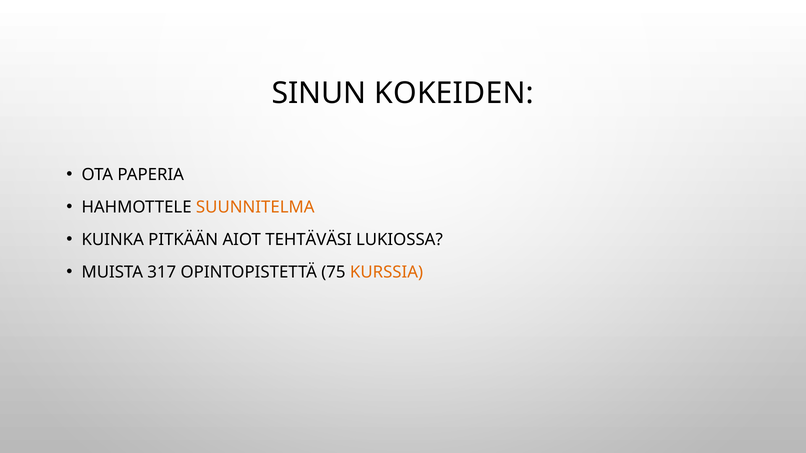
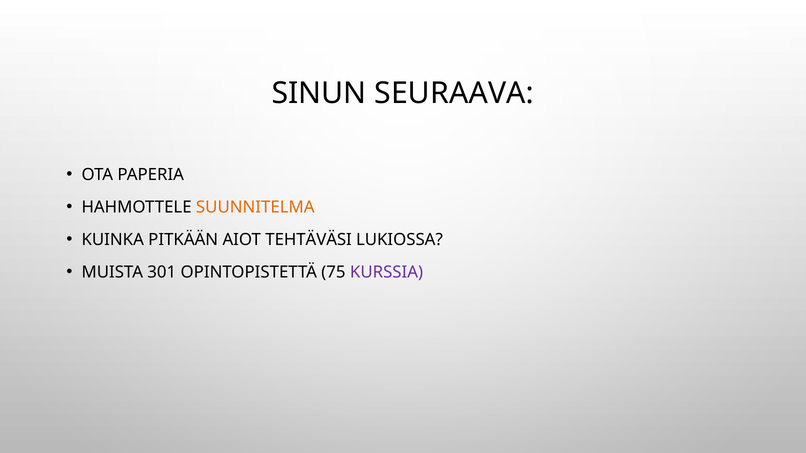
KOKEIDEN: KOKEIDEN -> SEURAAVA (454, 93)
317: 317 -> 301 (162, 273)
KURSSIA colour: orange -> purple (387, 273)
